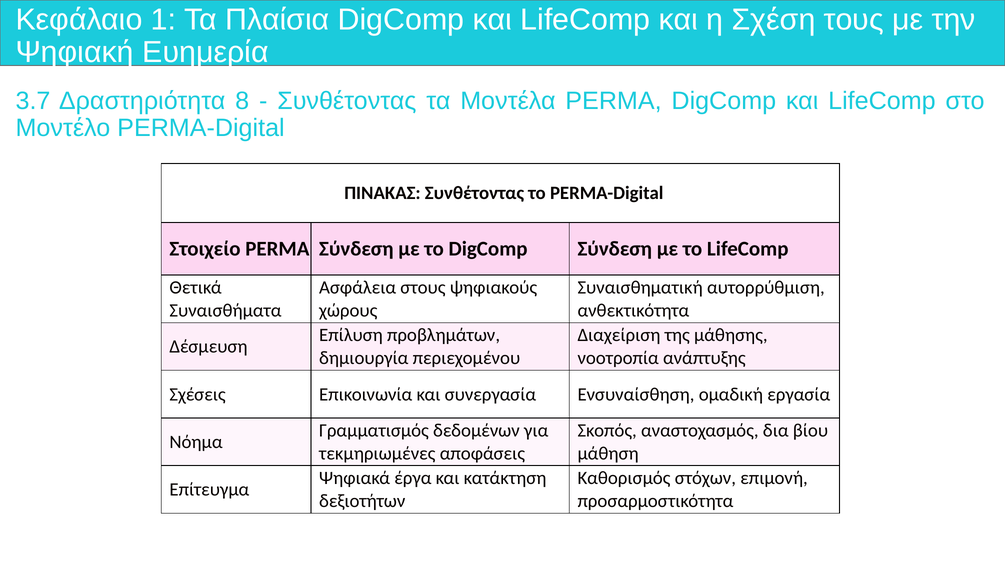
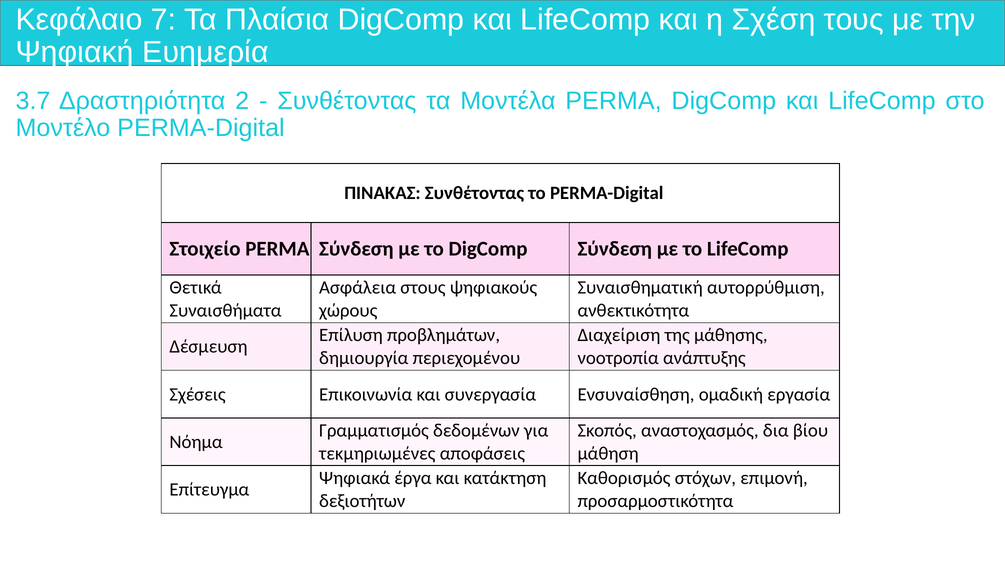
1: 1 -> 7 (164, 20)
8: 8 -> 2 (242, 101)
